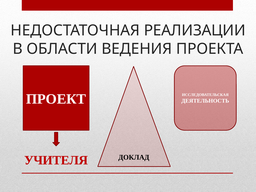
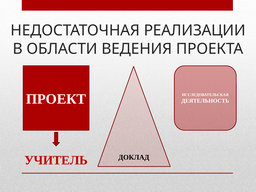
УЧИТЕЛЯ: УЧИТЕЛЯ -> УЧИТЕЛЬ (56, 160)
